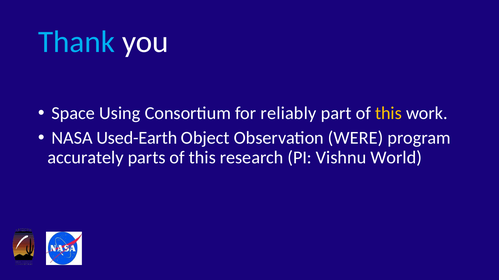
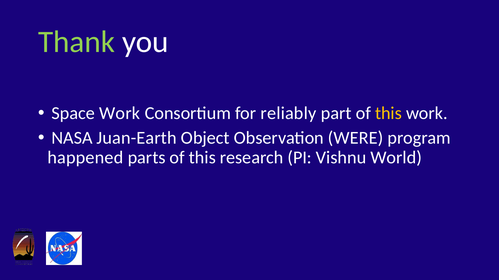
Thank colour: light blue -> light green (77, 42)
Space Using: Using -> Work (120, 113)
Used-Earth: Used-Earth -> Juan-Earth (137, 138)
accurately: accurately -> happened (85, 158)
